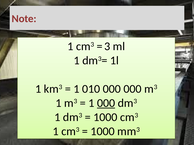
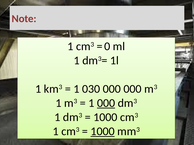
3: 3 -> 0 (107, 46)
010: 010 -> 030 (91, 89)
1000 underline: none -> present (103, 132)
